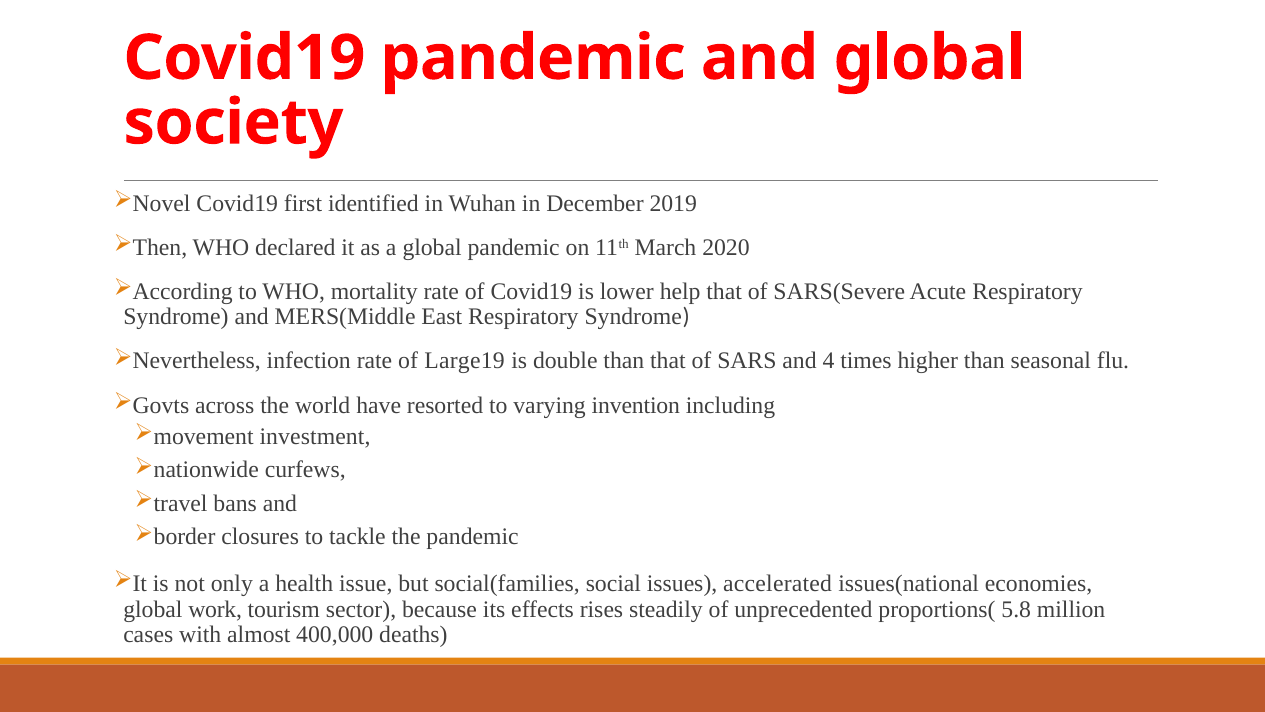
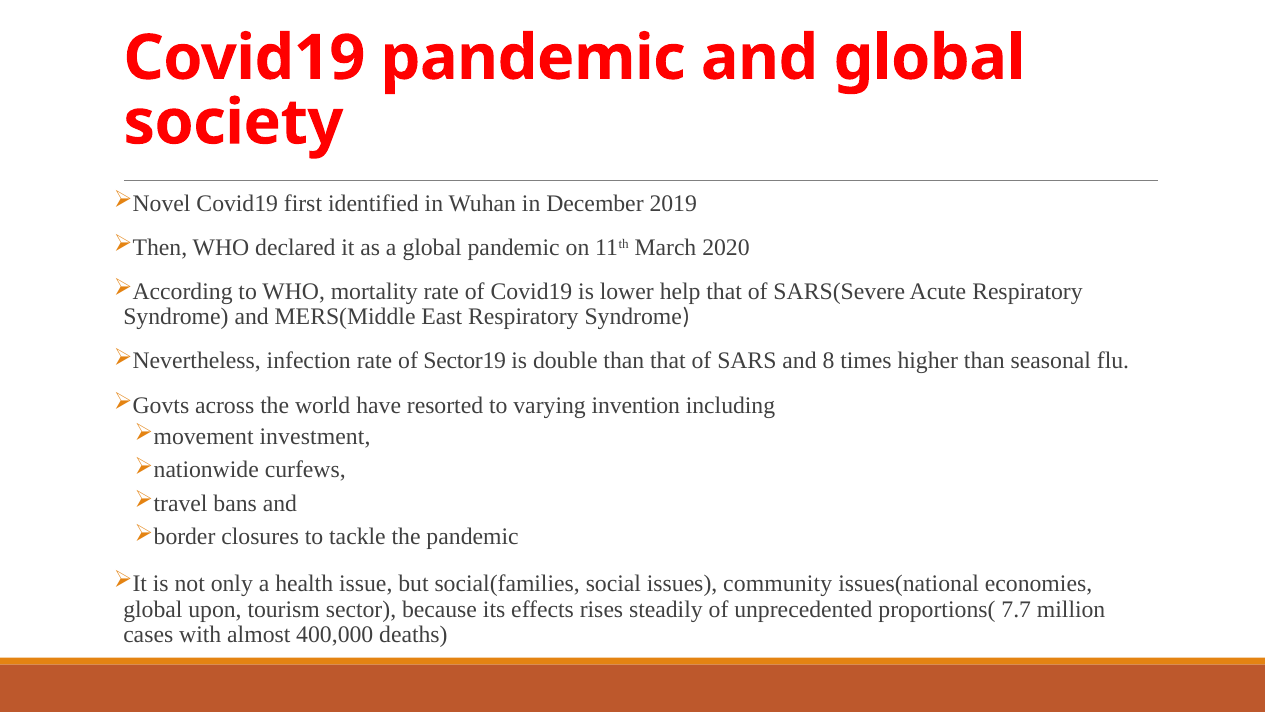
Large19: Large19 -> Sector19 (465, 361)
4: 4 -> 8 (828, 361)
accelerated: accelerated -> community (778, 583)
work: work -> upon (215, 609)
5.8: 5.8 -> 7.7 (1016, 609)
